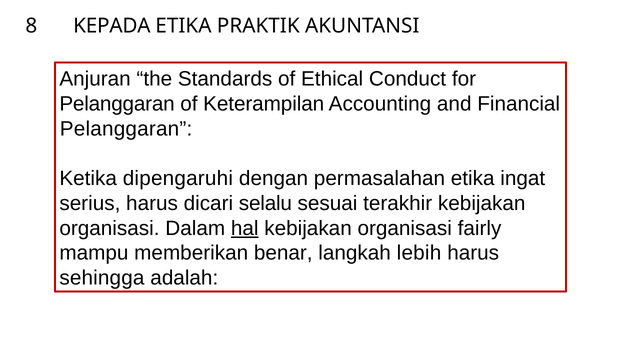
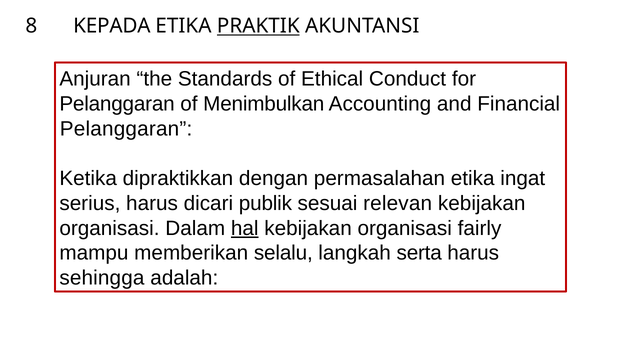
PRAKTIK underline: none -> present (258, 26)
Keterampilan: Keterampilan -> Menimbulkan (264, 104)
dipengaruhi: dipengaruhi -> dipraktikkan (178, 178)
selalu: selalu -> publik (265, 203)
terakhir: terakhir -> relevan (398, 203)
benar: benar -> selalu (283, 253)
lebih: lebih -> serta (419, 253)
